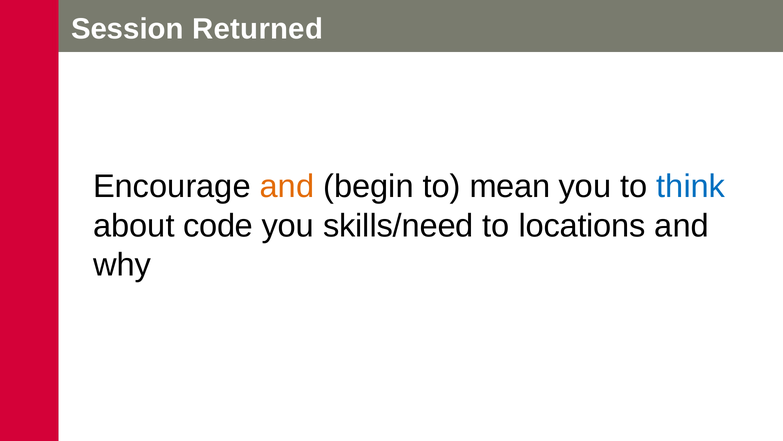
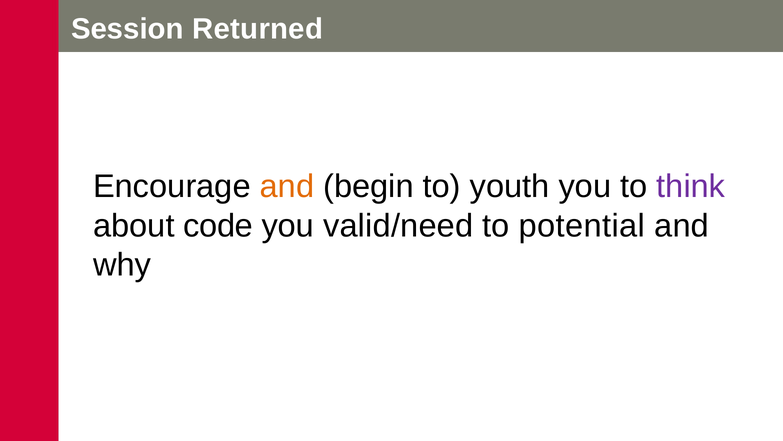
mean: mean -> youth (510, 186)
think colour: blue -> purple (691, 186)
skills/need: skills/need -> valid/need (398, 225)
locations: locations -> potential (582, 225)
